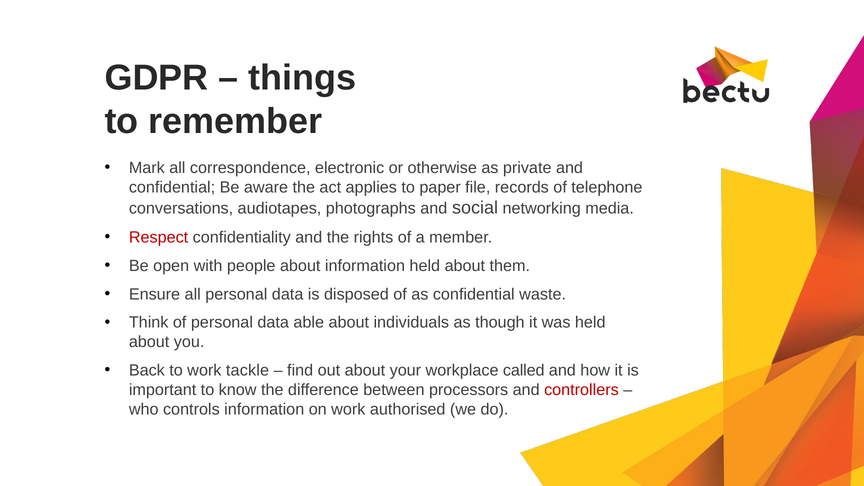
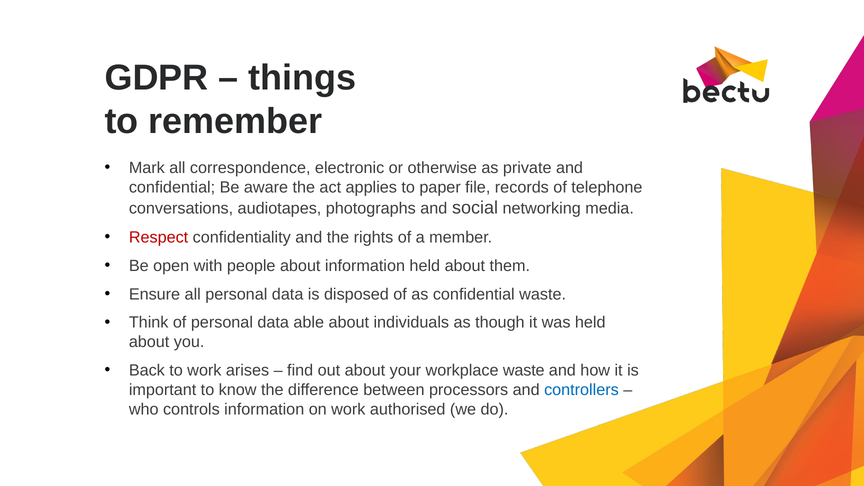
tackle: tackle -> arises (248, 370)
workplace called: called -> waste (524, 370)
controllers colour: red -> blue (581, 390)
